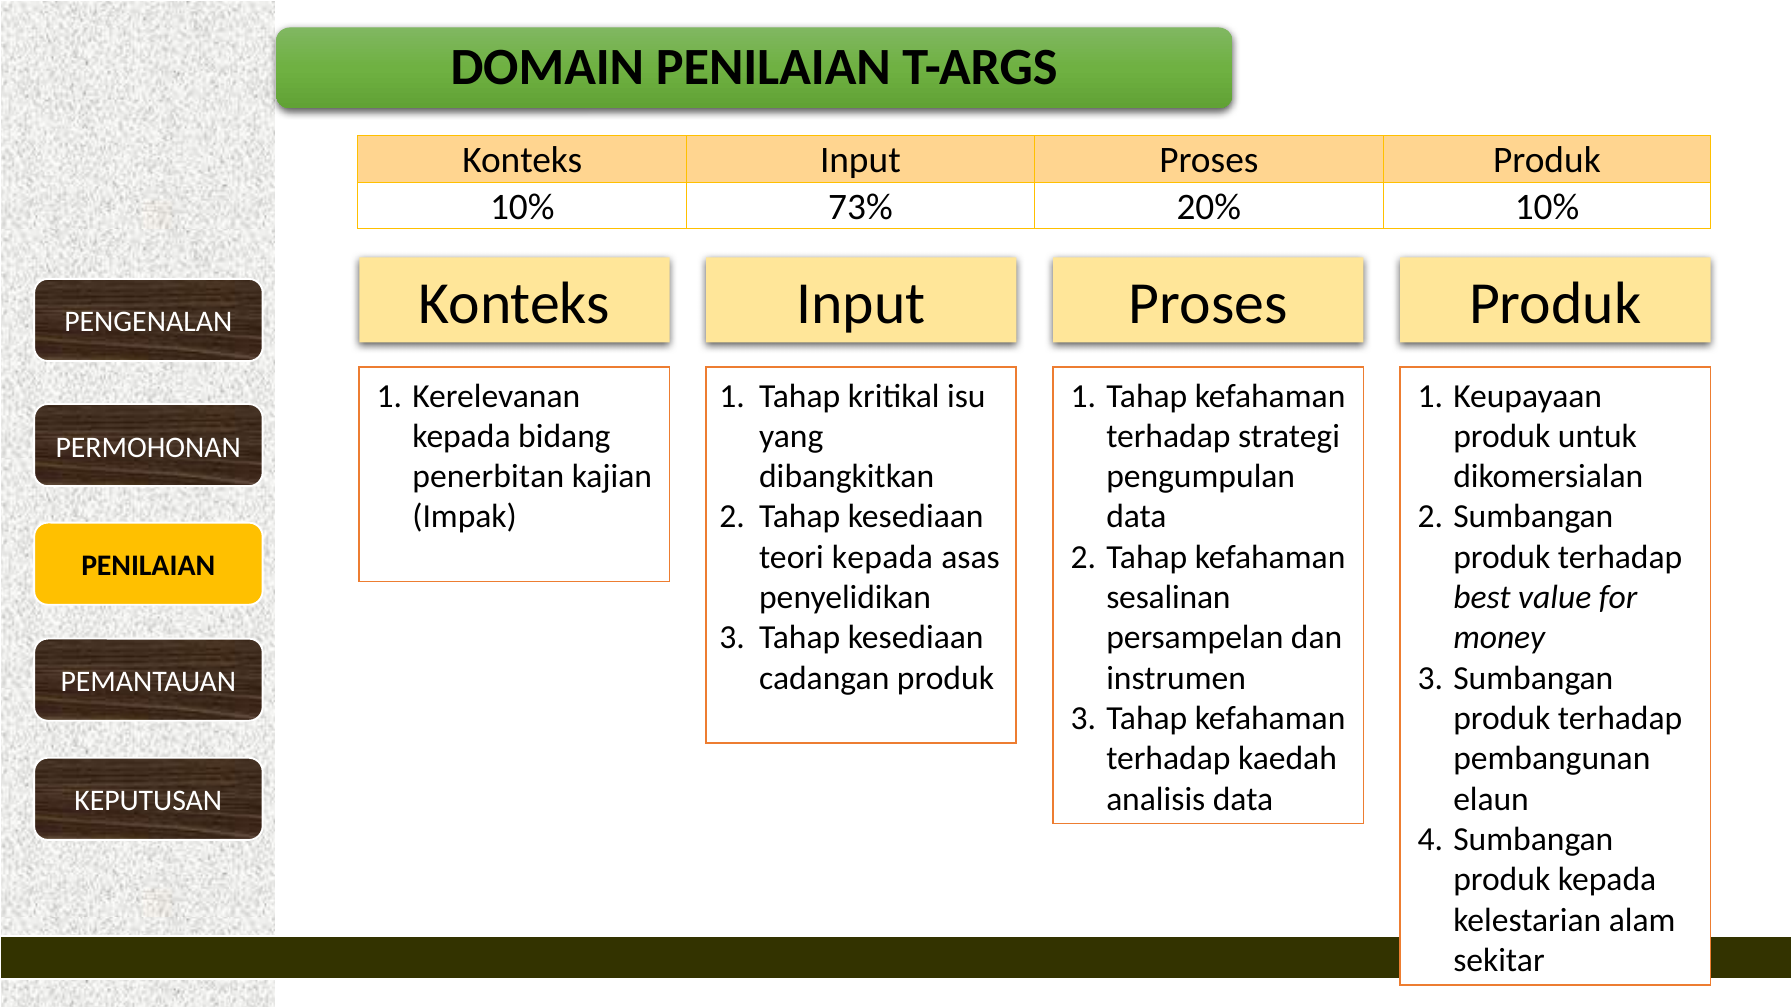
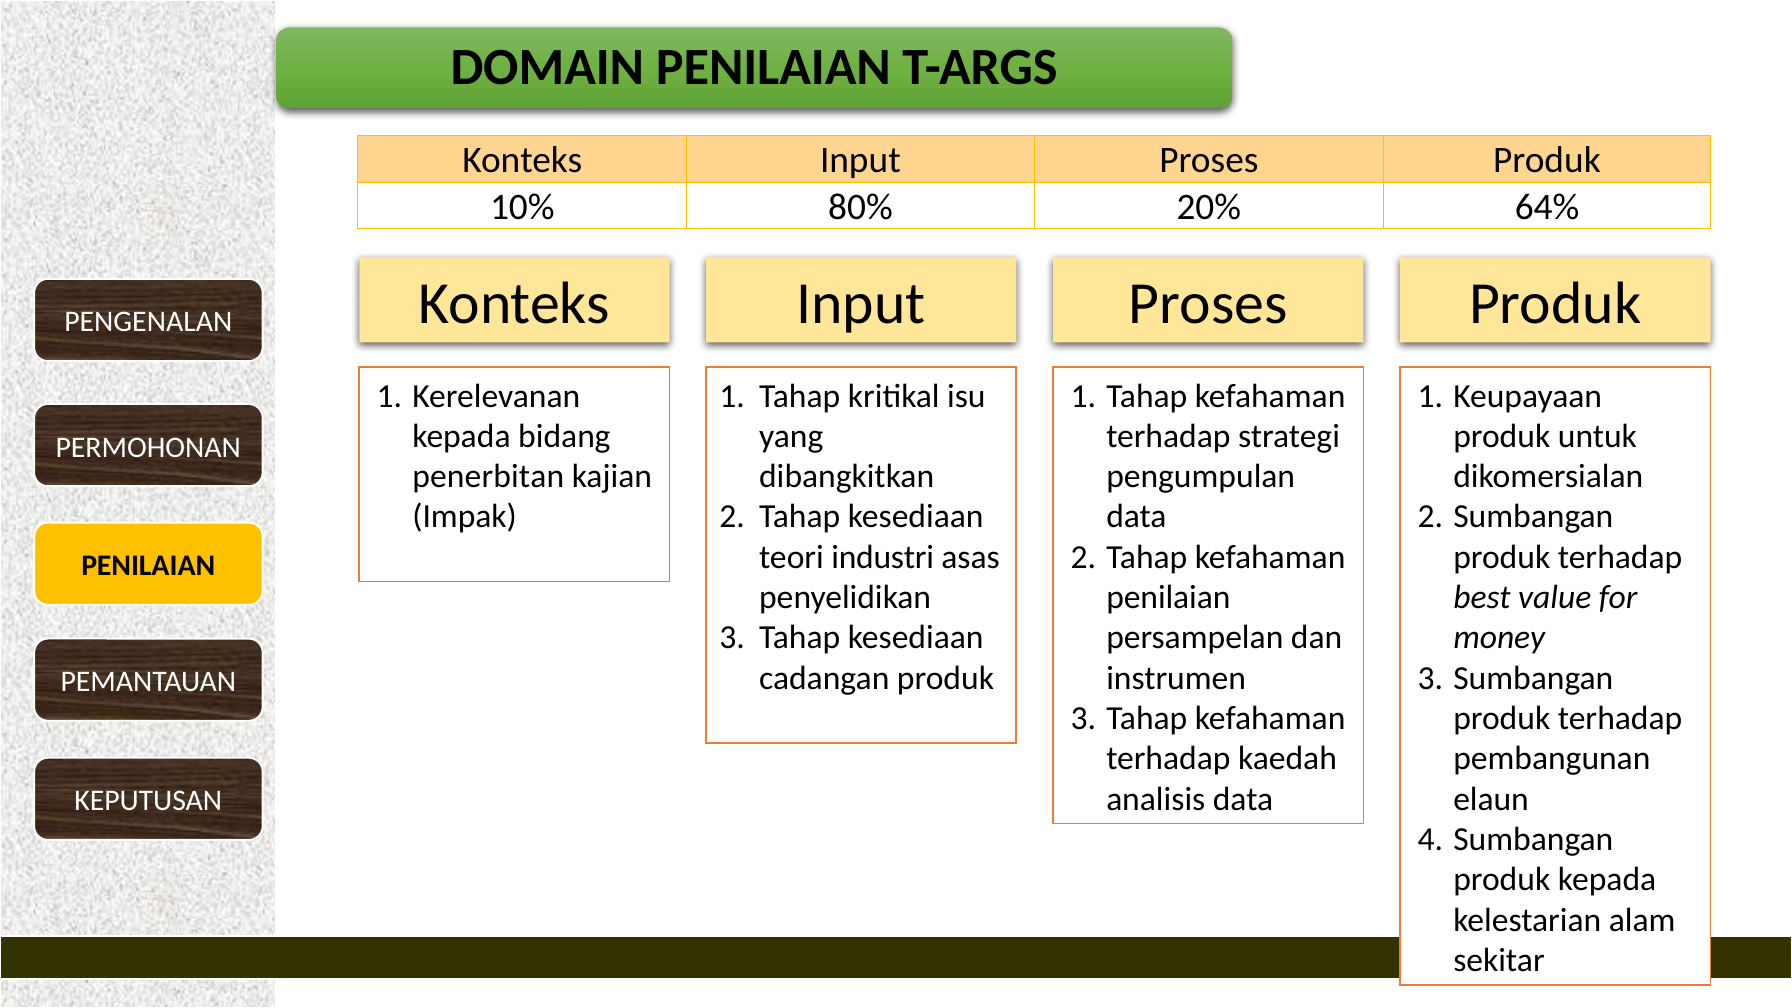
73%: 73% -> 80% (860, 207)
20% 10%: 10% -> 64% (1547, 207)
teori kepada: kepada -> industri (883, 557)
sesalinan: sesalinan -> penilaian (1168, 598)
